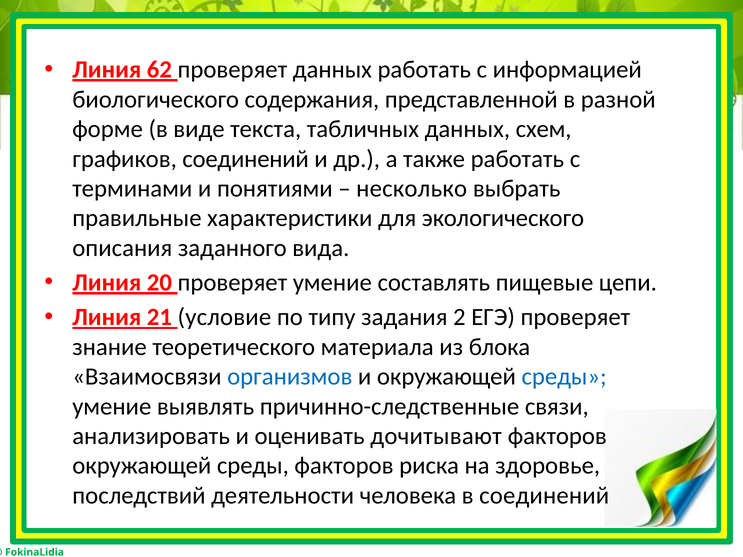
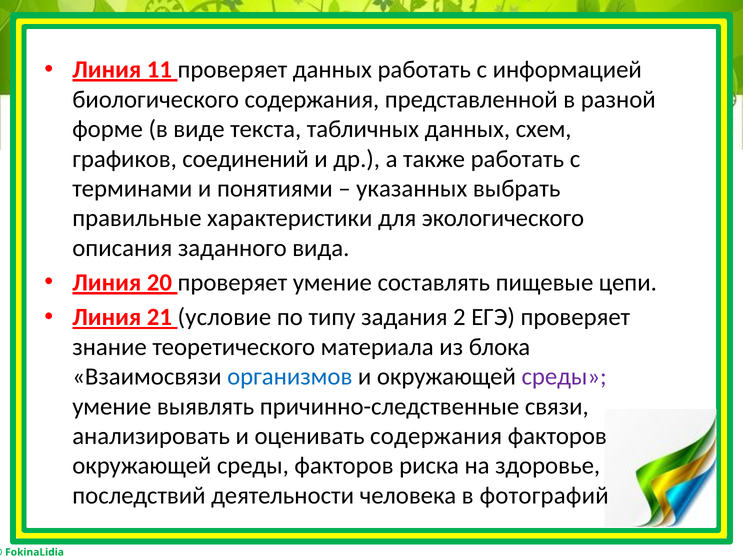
62: 62 -> 11 (159, 70)
несколько: несколько -> указанных (412, 189)
среды colour: blue -> purple (564, 377)
оценивать дочитывают: дочитывают -> содержания (436, 436)
в соединений: соединений -> фотографий (544, 496)
